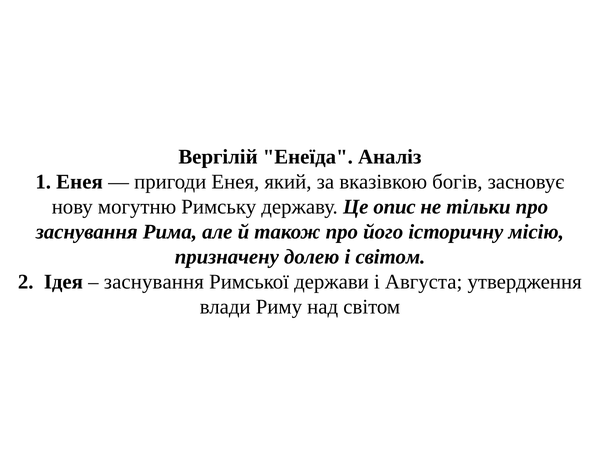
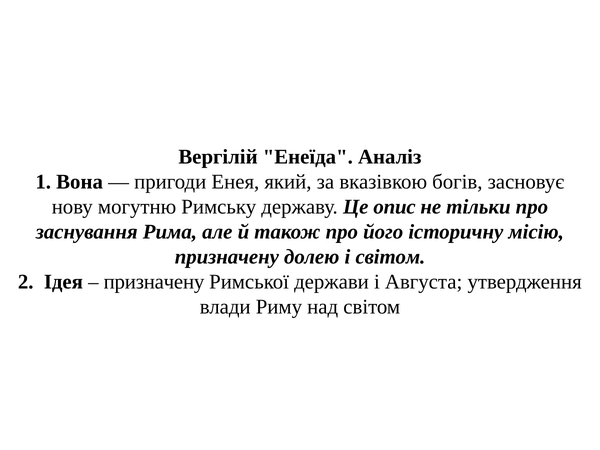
1 Енея: Енея -> Вона (80, 182)
заснування: заснування -> призначену (154, 282)
